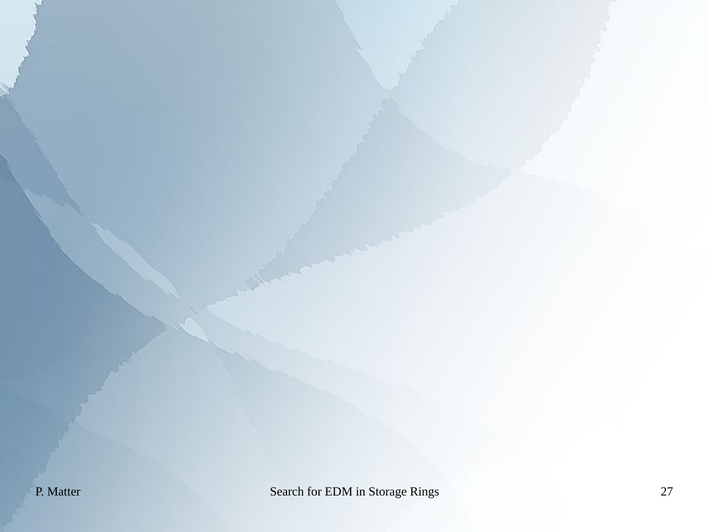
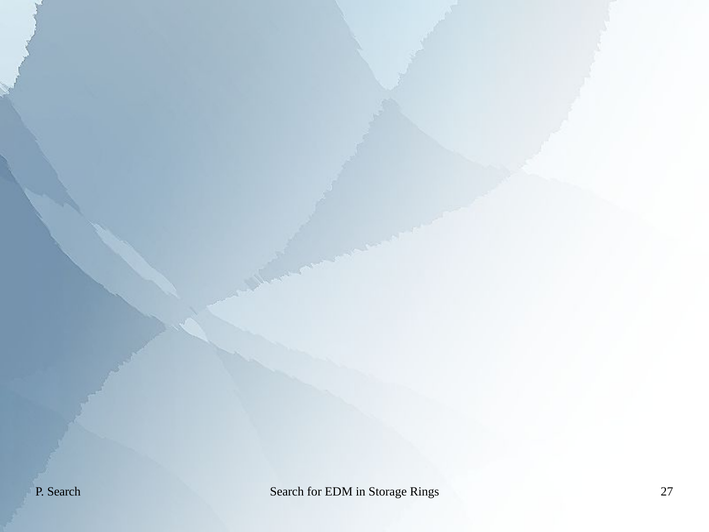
P Matter: Matter -> Search (64, 491)
